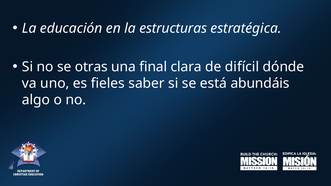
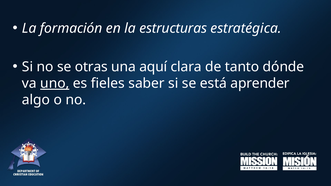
educación: educación -> formación (71, 28)
final: final -> aquí (153, 67)
difícil: difícil -> tanto (242, 67)
uno underline: none -> present (55, 83)
abundáis: abundáis -> aprender (260, 83)
